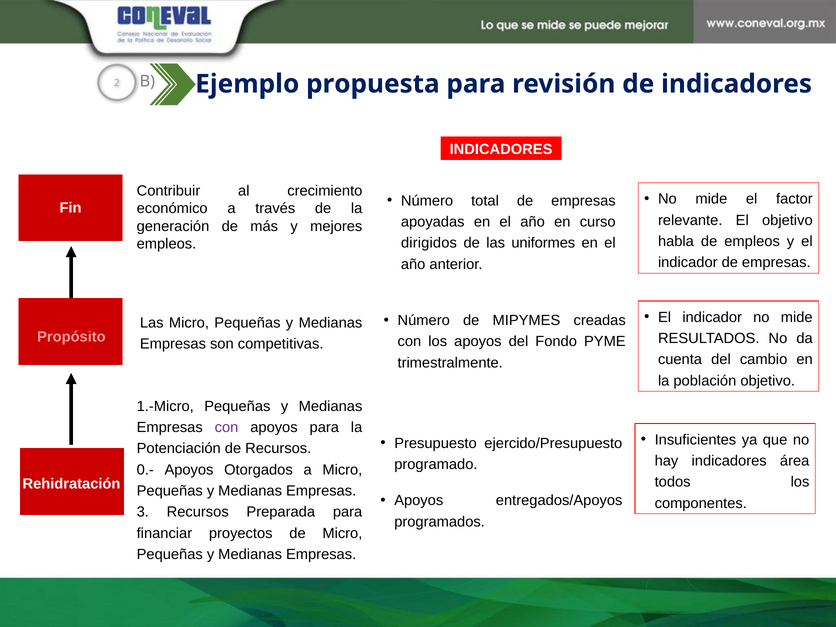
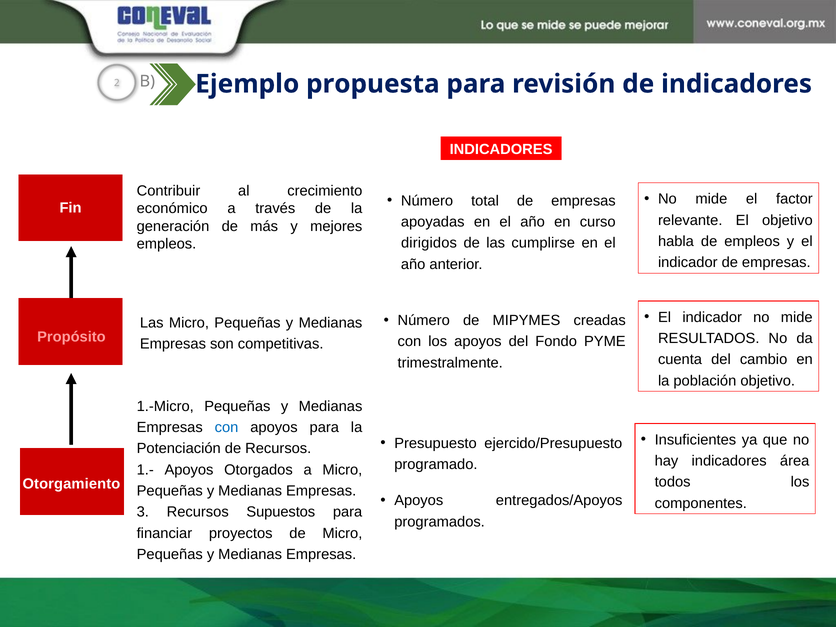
uniformes: uniformes -> cumplirse (543, 243)
con colour: purple -> blue (227, 427)
0.-: 0.- -> 1.- (145, 470)
Rehidratación: Rehidratación -> Otorgamiento (71, 484)
Preparada: Preparada -> Supuestos (281, 512)
